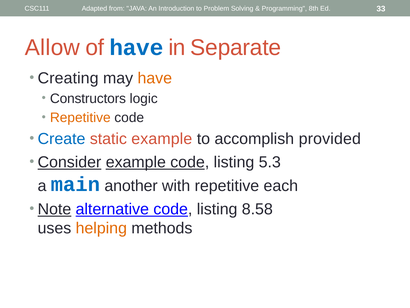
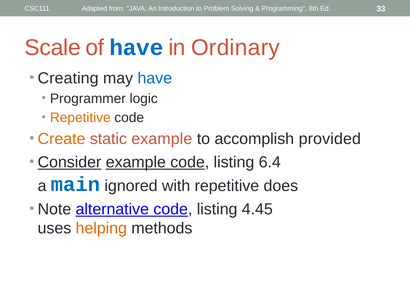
Allow: Allow -> Scale (53, 48)
Separate: Separate -> Ordinary (235, 48)
have colour: orange -> blue (155, 78)
Constructors: Constructors -> Programmer (88, 98)
Create colour: blue -> orange (62, 139)
5.3: 5.3 -> 6.4 (270, 162)
another: another -> ignored (131, 186)
each: each -> does (281, 186)
Note underline: present -> none (54, 209)
8.58: 8.58 -> 4.45 (257, 209)
